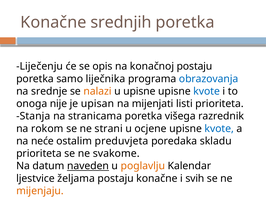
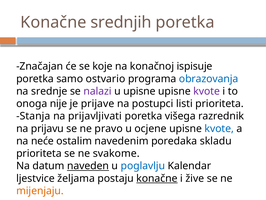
Liječenju: Liječenju -> Značajan (40, 66)
opis: opis -> koje (103, 66)
konačnoj postaju: postaju -> ispisuje (195, 66)
liječnika: liječnika -> ostvario (105, 79)
nalazi colour: orange -> purple (98, 91)
kvote colour: blue -> purple (207, 91)
upisan: upisan -> prijave (98, 103)
mijenjati: mijenjati -> postupci (153, 103)
stranicama: stranicama -> prijavljivati (95, 116)
rokom: rokom -> prijavu (47, 128)
strani: strani -> pravo (109, 128)
preduvjeta: preduvjeta -> navedenim (122, 141)
poglavlju colour: orange -> blue (143, 166)
konačne underline: none -> present (157, 178)
svih: svih -> žive (195, 178)
